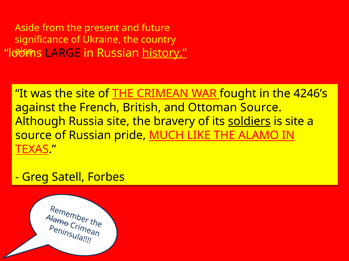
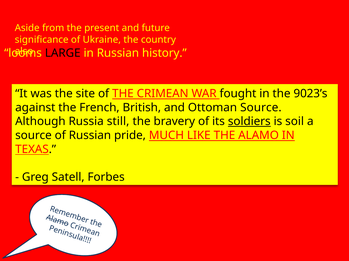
history underline: present -> none (164, 53)
4246’s: 4246’s -> 9023’s (310, 94)
Russia site: site -> still (118, 122)
is site: site -> soil (295, 122)
